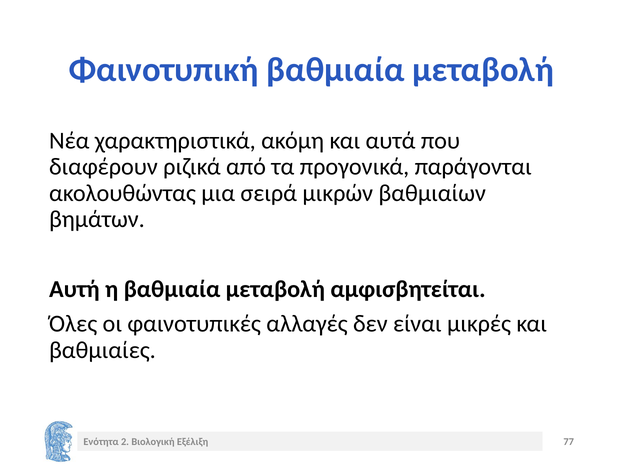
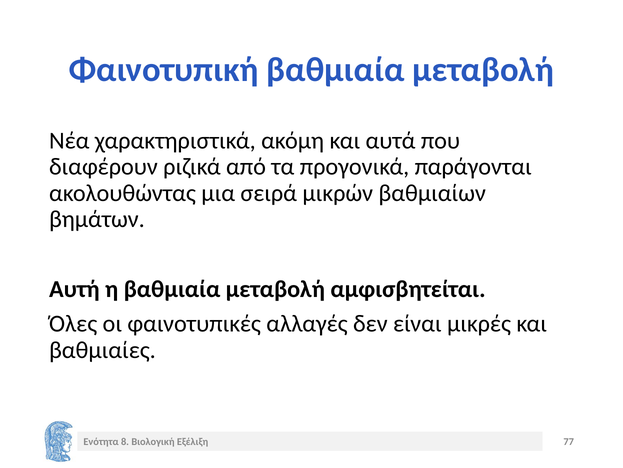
2: 2 -> 8 (125, 441)
